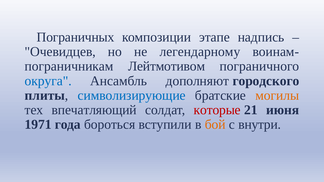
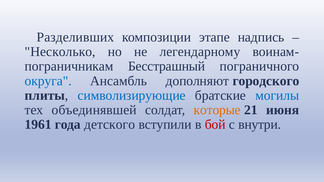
Пограничных: Пограничных -> Разделивших (75, 37)
Очевидцев: Очевидцев -> Несколько (60, 52)
Лейтмотивом: Лейтмотивом -> Бесстрашный (167, 66)
могилы colour: orange -> blue (277, 96)
впечатляющий: впечатляющий -> объединявшей (94, 110)
которые colour: red -> orange (217, 110)
1971: 1971 -> 1961 (38, 125)
бороться: бороться -> детского (110, 125)
бой colour: orange -> red (215, 125)
